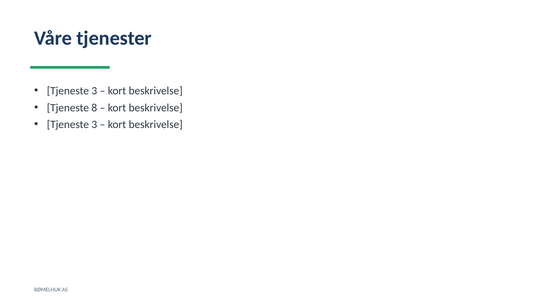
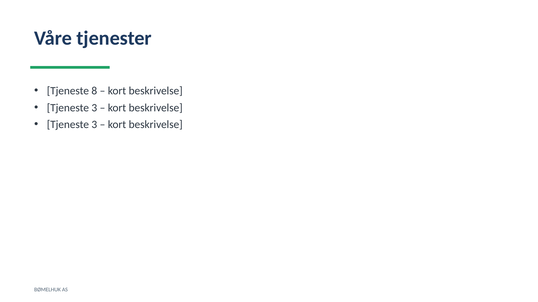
3: 3 -> 8 (94, 91)
8: 8 -> 3 (94, 108)
